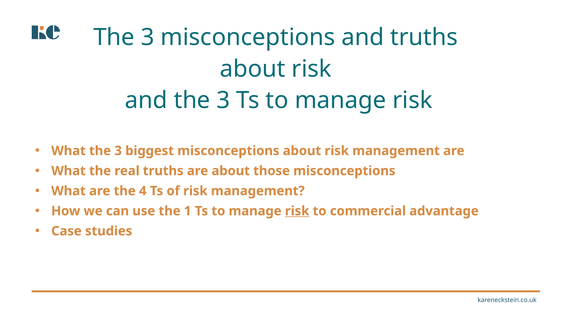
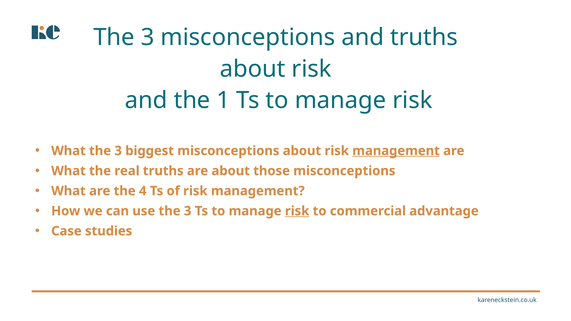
and the 3: 3 -> 1 (223, 101)
management underline: none -> present (396, 151)
use the 1: 1 -> 3 (188, 211)
